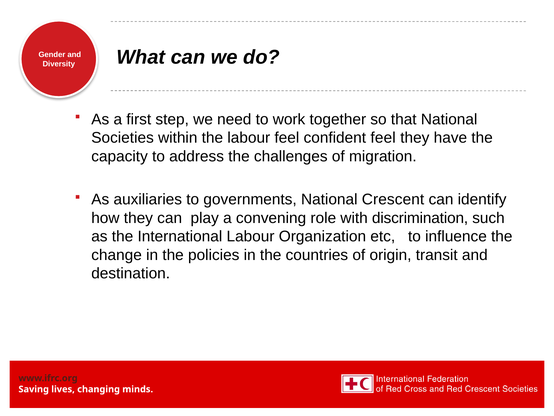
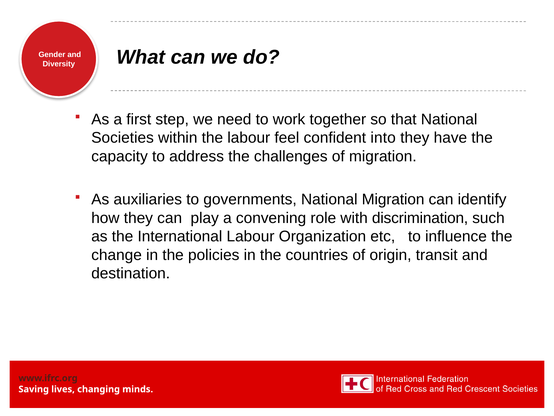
confident feel: feel -> into (383, 138)
National Crescent: Crescent -> Migration (393, 199)
